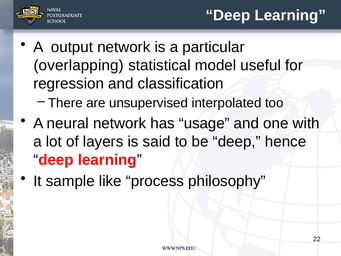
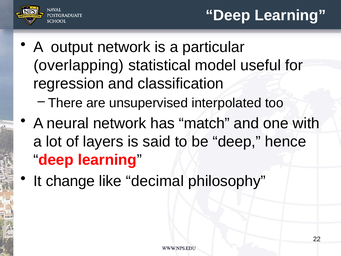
usage: usage -> match (204, 123)
sample: sample -> change (70, 181)
process: process -> decimal (155, 181)
